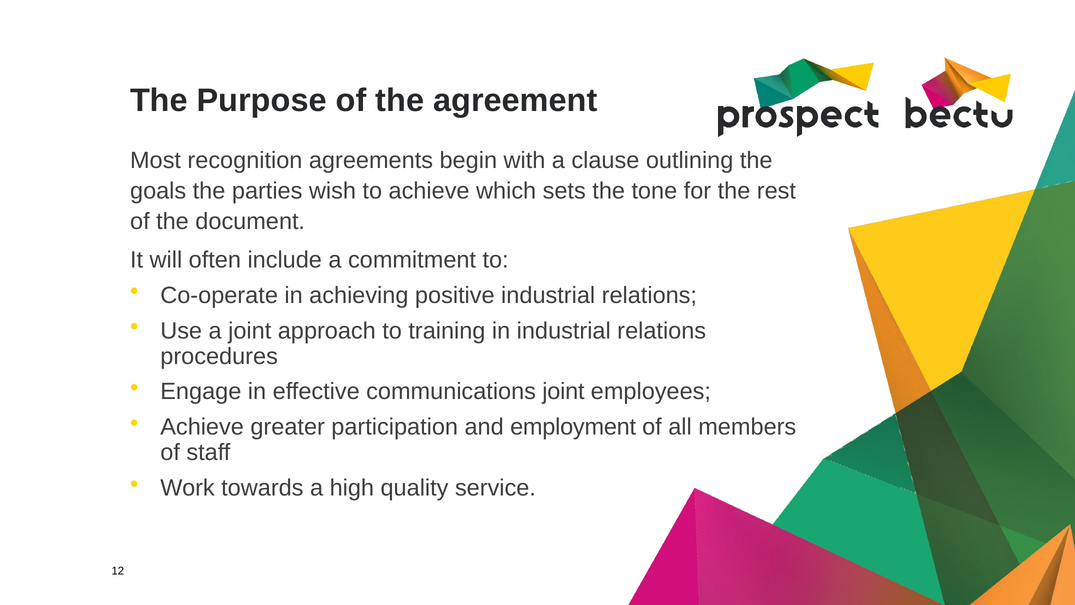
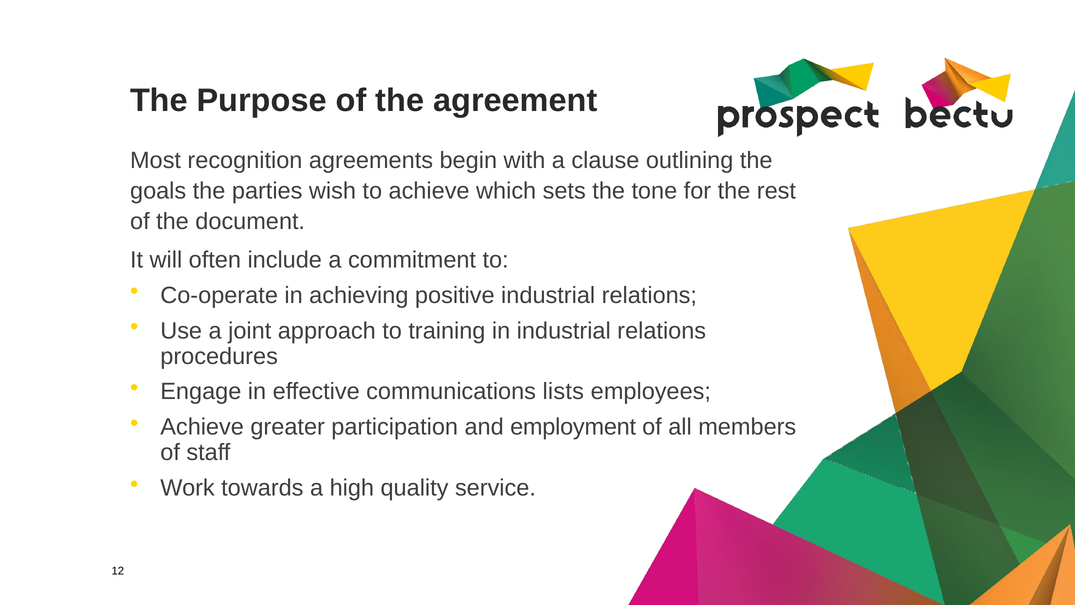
communications joint: joint -> lists (563, 392)
